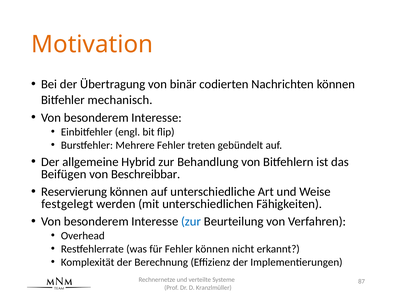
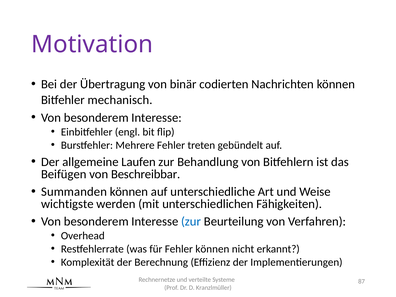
Motivation colour: orange -> purple (92, 44)
Hybrid: Hybrid -> Laufen (139, 162)
Reservierung: Reservierung -> Summanden (74, 192)
festgelegt: festgelegt -> wichtigste (67, 204)
